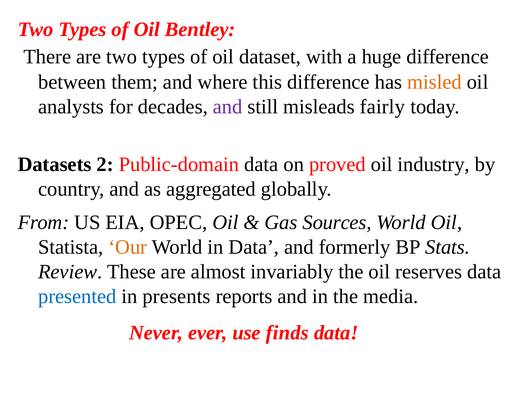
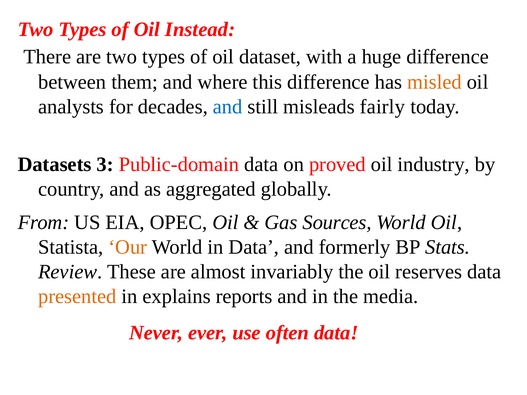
Bentley: Bentley -> Instead (200, 29)
and colour: purple -> blue (228, 107)
2: 2 -> 3 (105, 165)
presented colour: blue -> orange (77, 296)
presents: presents -> explains (177, 296)
finds: finds -> often (287, 333)
